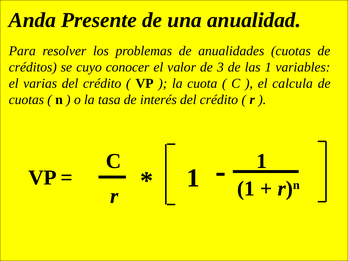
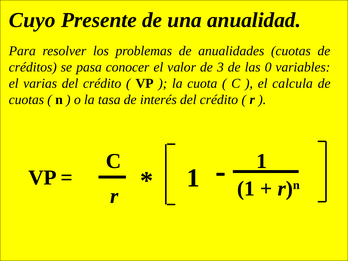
Anda: Anda -> Cuyo (32, 20)
cuyo: cuyo -> pasa (89, 67)
las 1: 1 -> 0 (268, 67)
